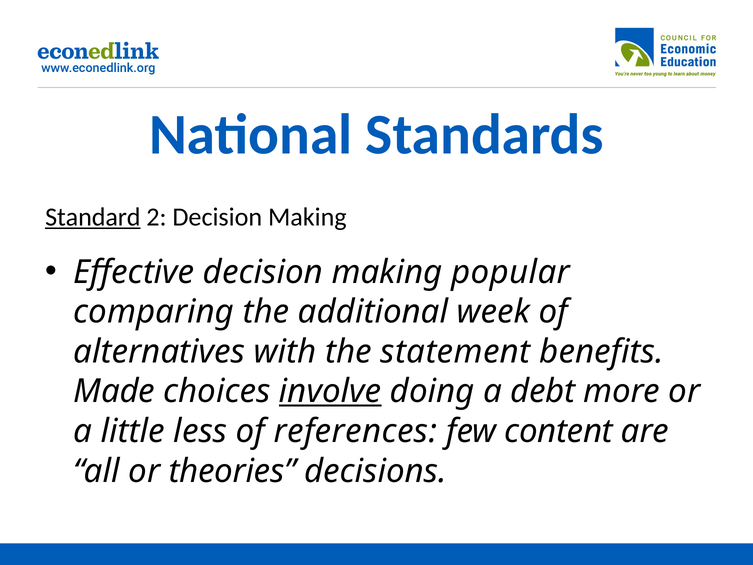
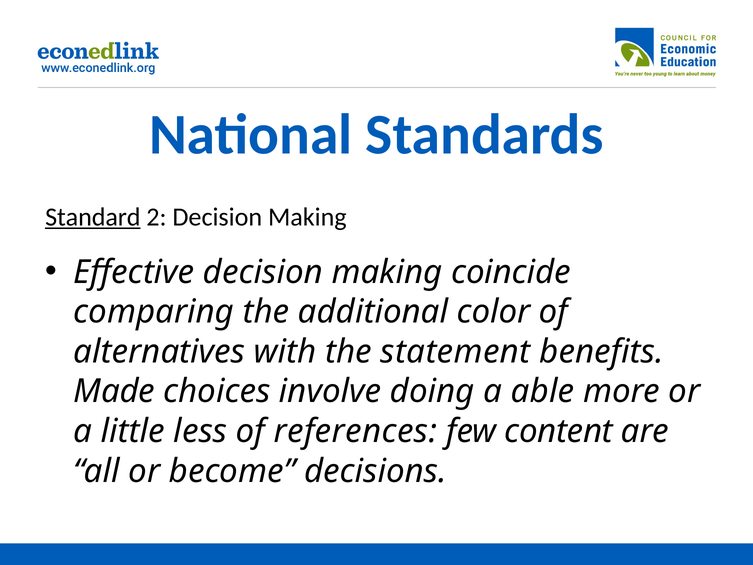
popular: popular -> coincide (511, 272)
week: week -> color (494, 312)
involve underline: present -> none (330, 391)
debt: debt -> able (543, 391)
theories: theories -> become (232, 471)
